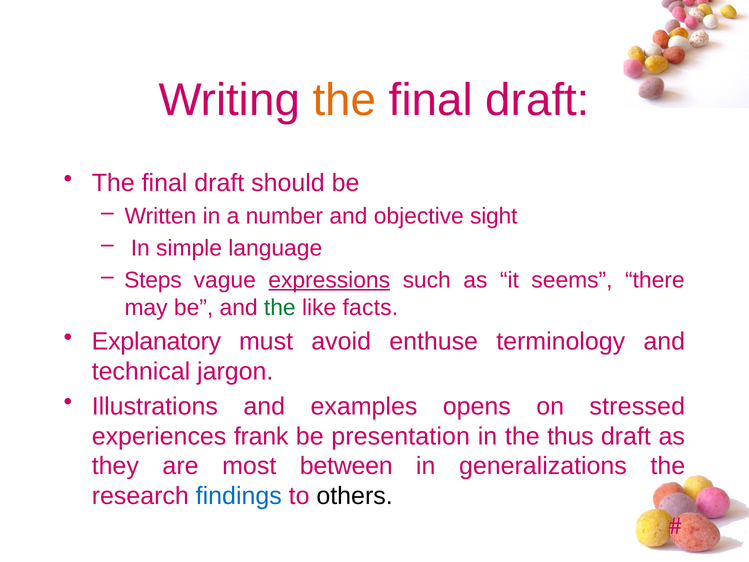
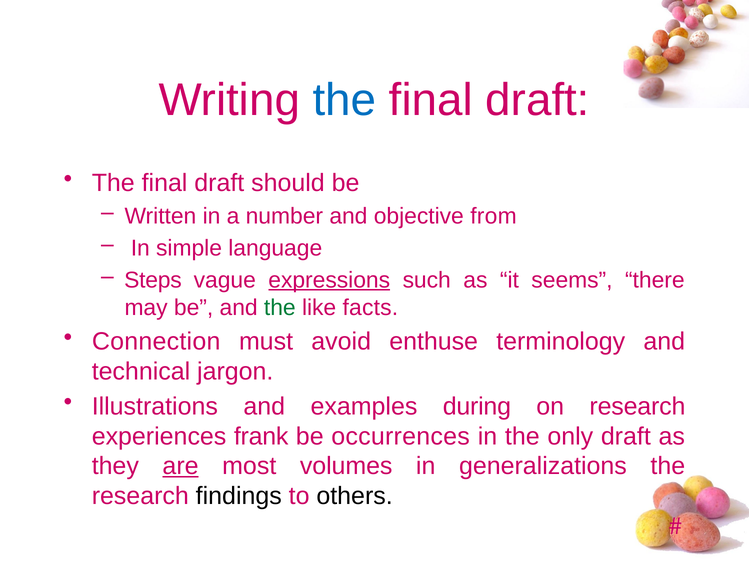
the colour: orange -> blue (344, 100)
sight: sight -> from (494, 216)
Explanatory: Explanatory -> Connection (156, 341)
opens: opens -> during (477, 406)
on stressed: stressed -> research (637, 406)
presentation: presentation -> occurrences (401, 436)
thus: thus -> only (570, 436)
are underline: none -> present (181, 466)
between: between -> volumes (346, 466)
findings colour: blue -> black (239, 496)
